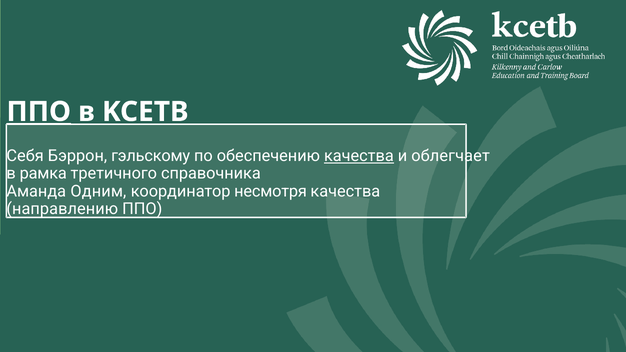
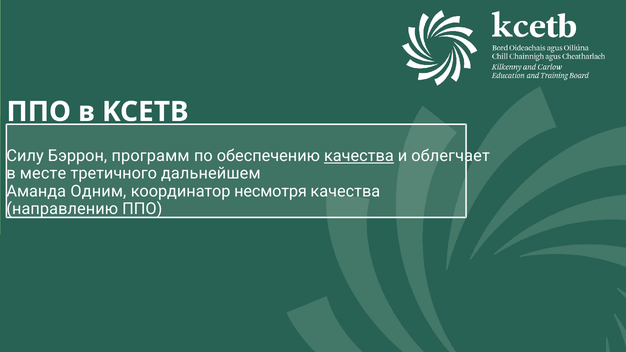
ППО underline: present -> none (39, 112)
Себя: Себя -> Силу (25, 156)
гэльскому: гэльскому -> программ (151, 156)
рамка: рамка -> месте (43, 174)
справочника: справочника -> дальнейшем (211, 174)
